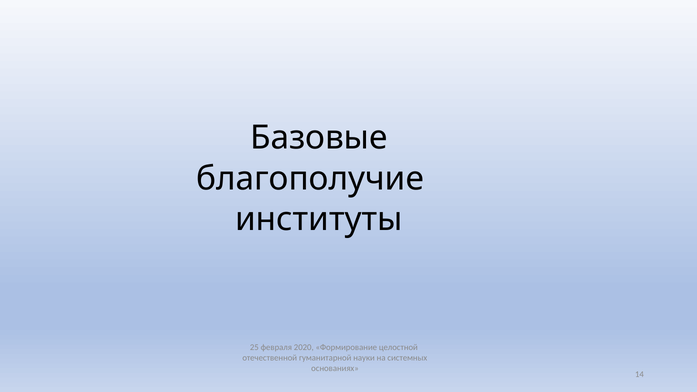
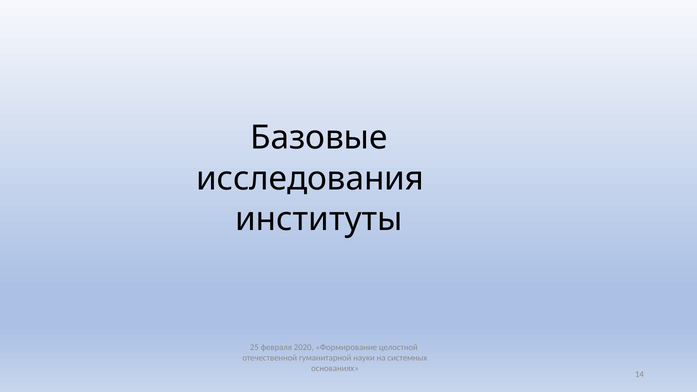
благополучие: благополучие -> исследования (310, 179)
